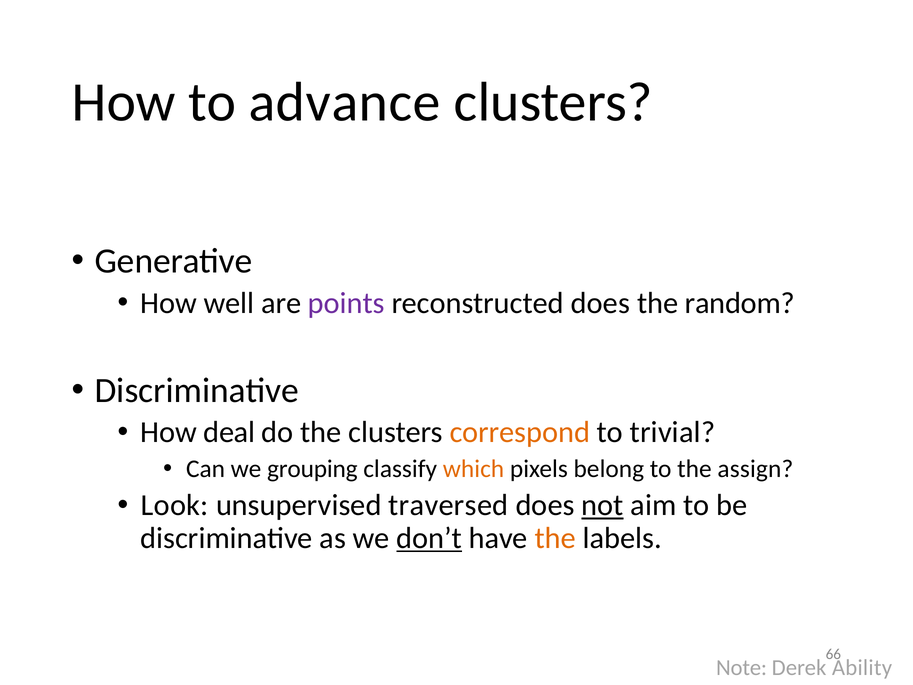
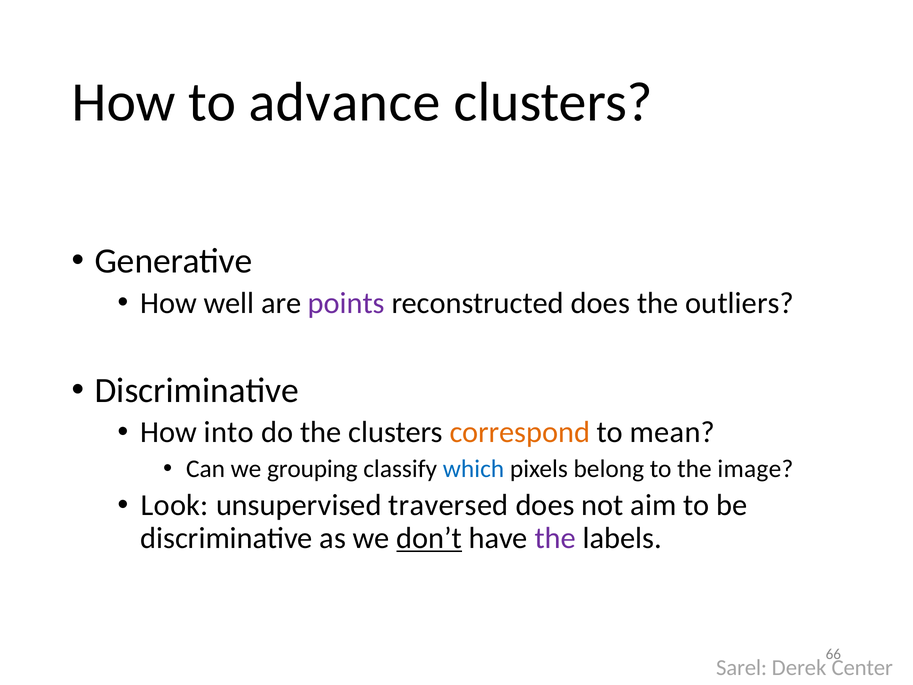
random: random -> outliers (740, 303)
deal: deal -> into (229, 432)
trivial: trivial -> mean (672, 432)
which colour: orange -> blue (473, 469)
assign: assign -> image (755, 469)
not underline: present -> none (603, 505)
the colour: orange -> purple (555, 538)
Note: Note -> Sarel (742, 668)
Ability: Ability -> Center (862, 668)
